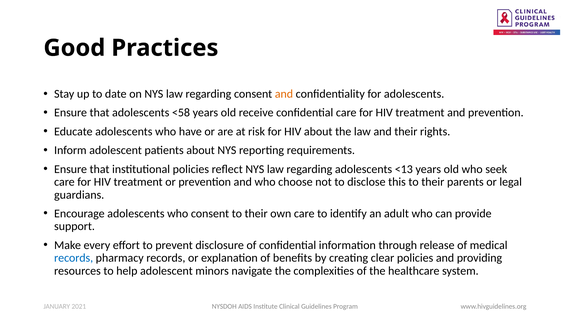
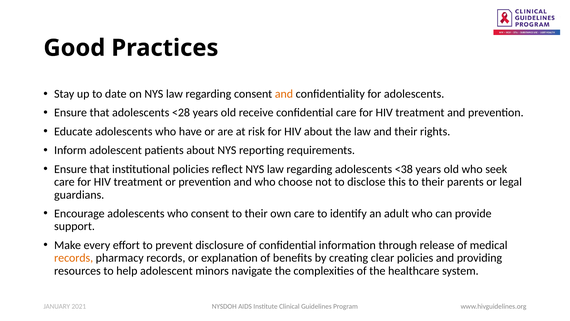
<58: <58 -> <28 (181, 113)
<13: <13 -> <38 (404, 169)
records colour: blue -> orange (74, 258)
